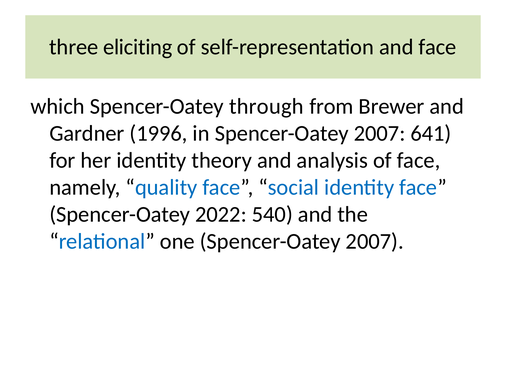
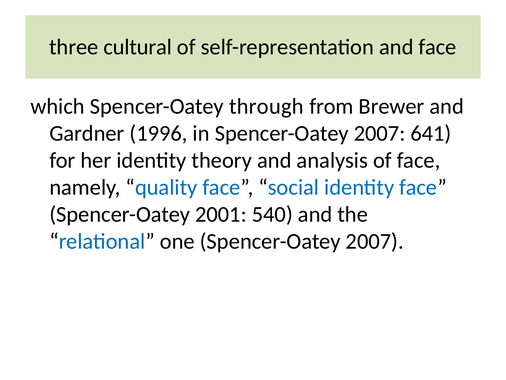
eliciting: eliciting -> cultural (138, 47)
2022: 2022 -> 2001 (221, 214)
